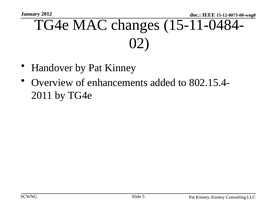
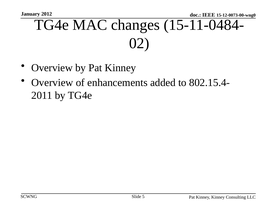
Handover: Handover -> Overview (52, 68)
